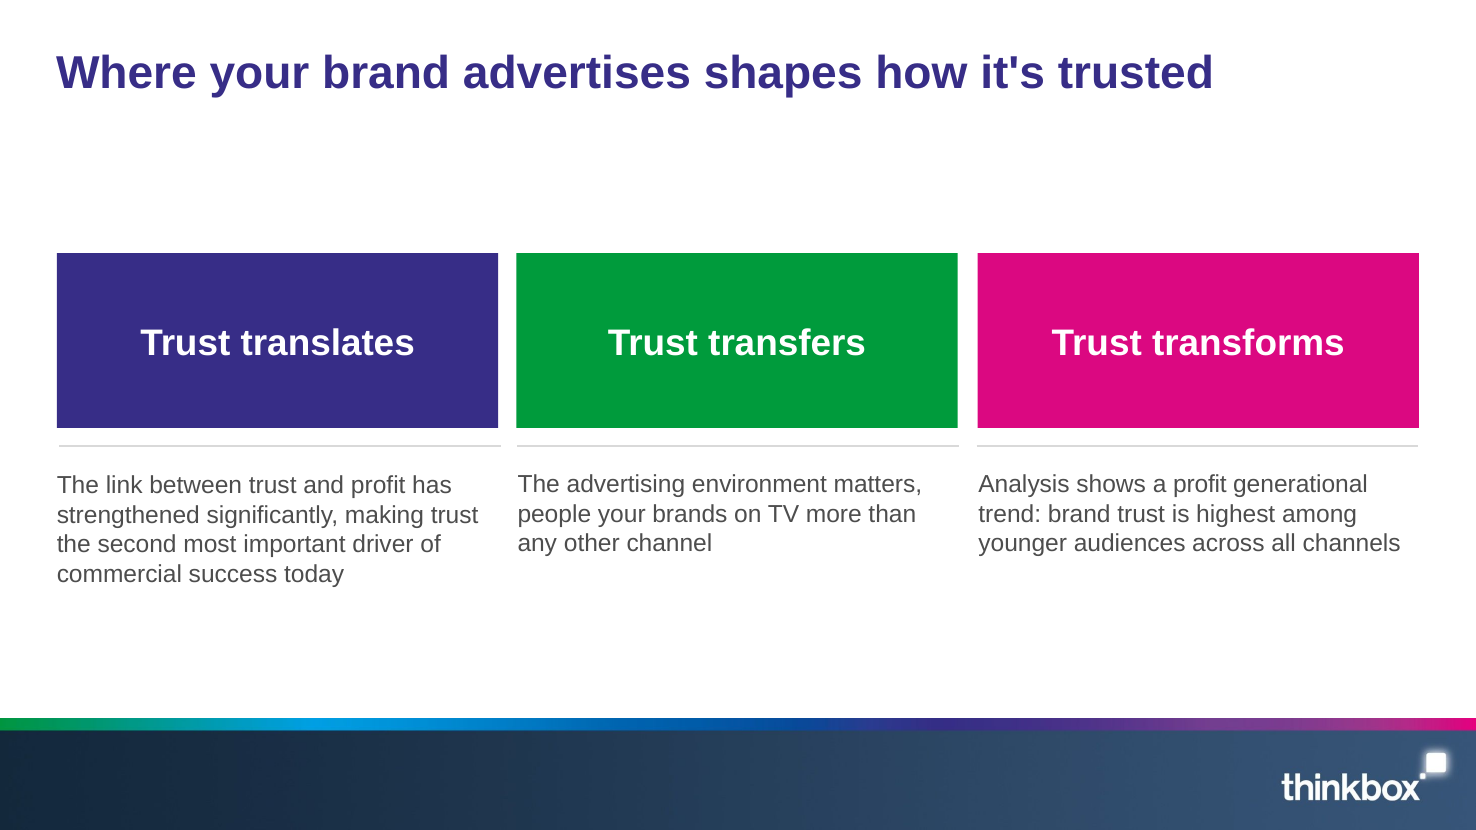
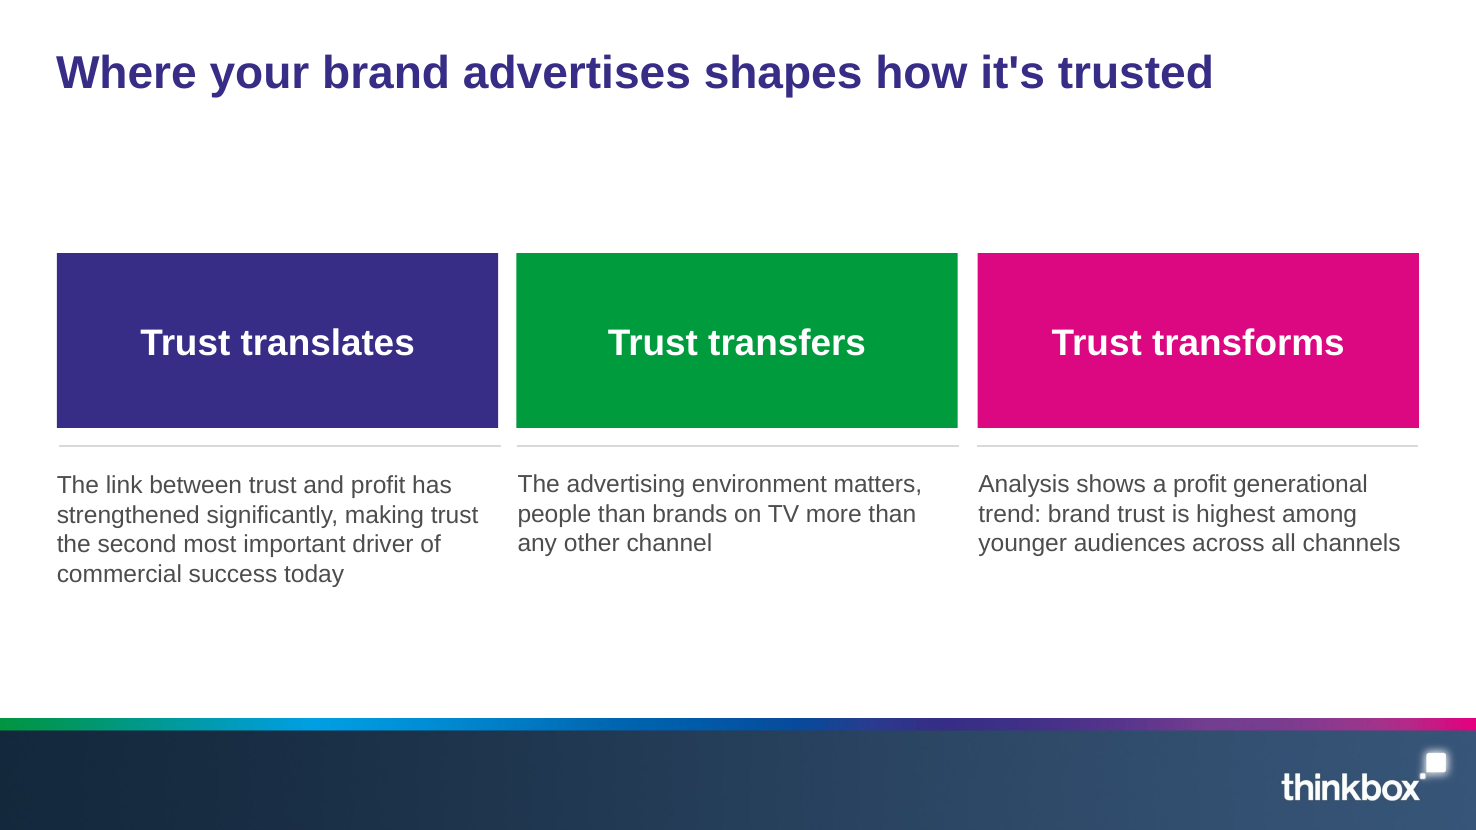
people your: your -> than (622, 514)
